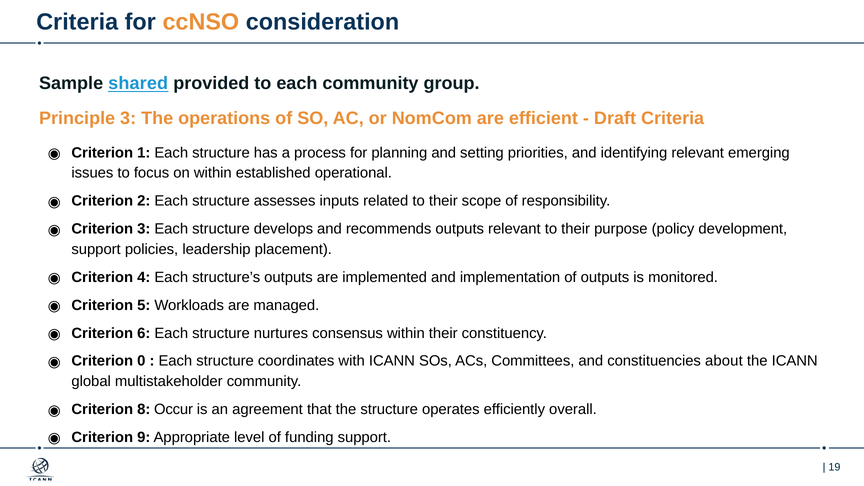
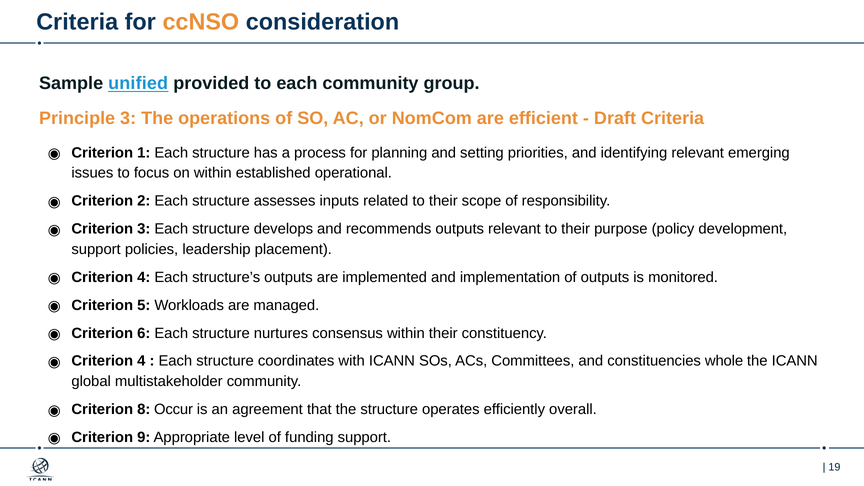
shared: shared -> unified (138, 83)
0: 0 -> 4 (141, 361)
about: about -> whole (724, 361)
